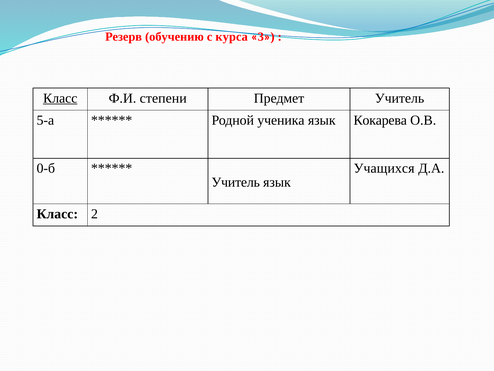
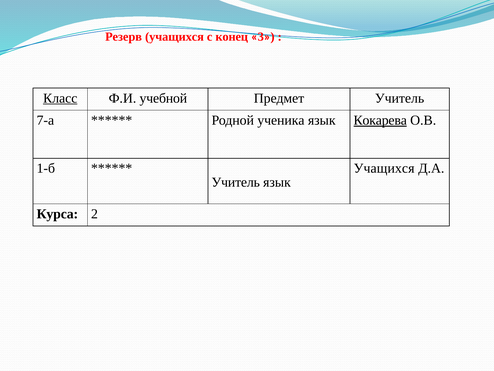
Резерв обучению: обучению -> учащихся (174, 37)
курса: курса -> конец (232, 37)
степени: степени -> учебной (163, 98)
5-а: 5-а -> 7-а (45, 120)
Кокарева underline: none -> present (380, 120)
0-б: 0-б -> 1-б (46, 168)
Класс: Класс -> Курса (57, 214)
